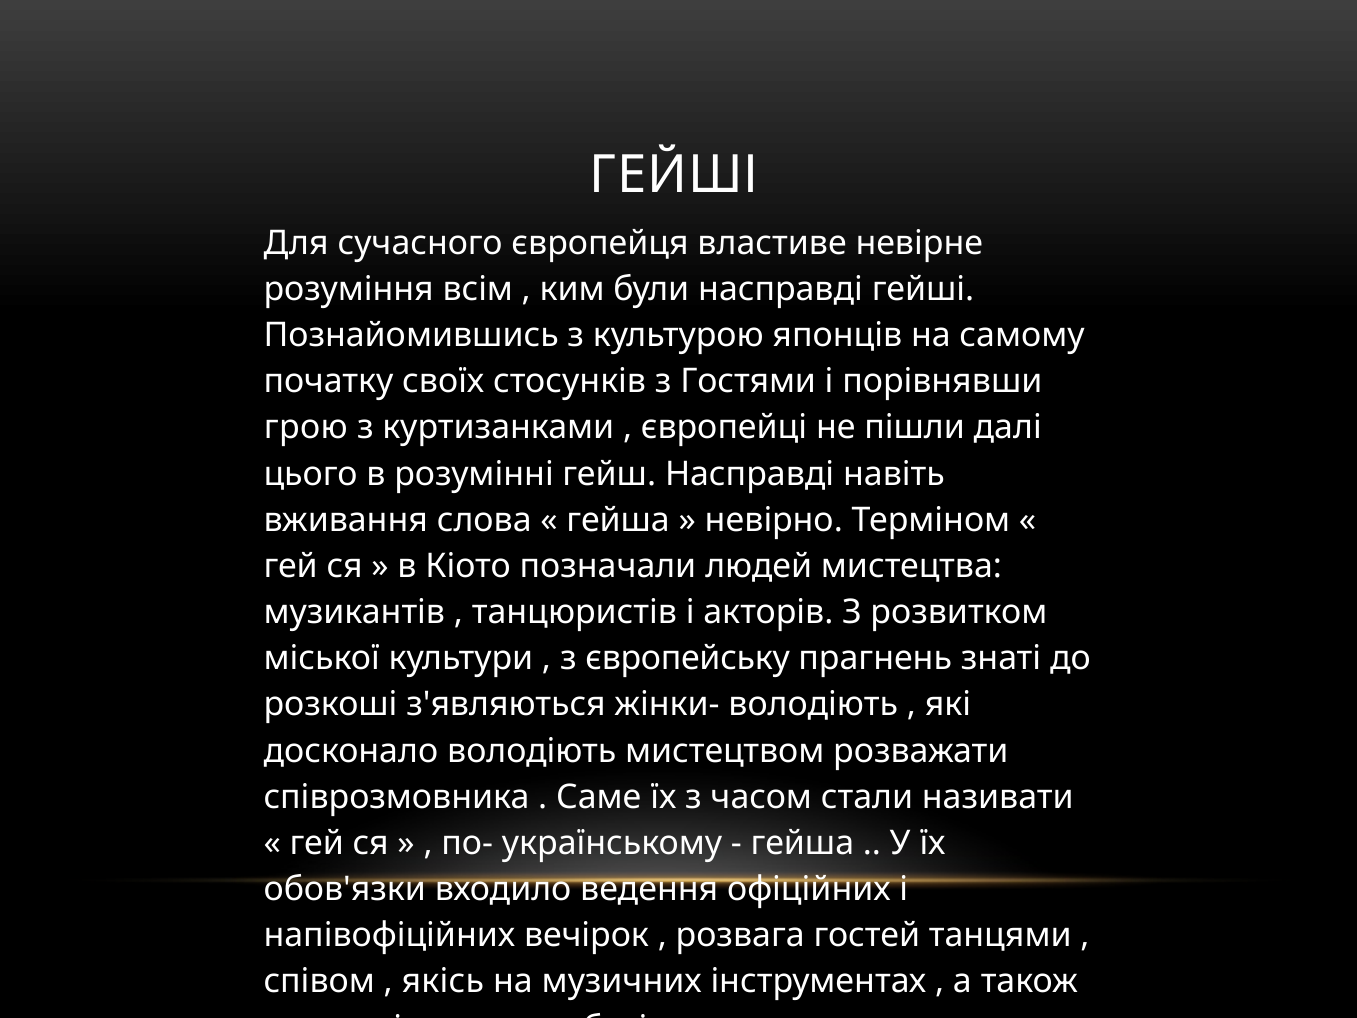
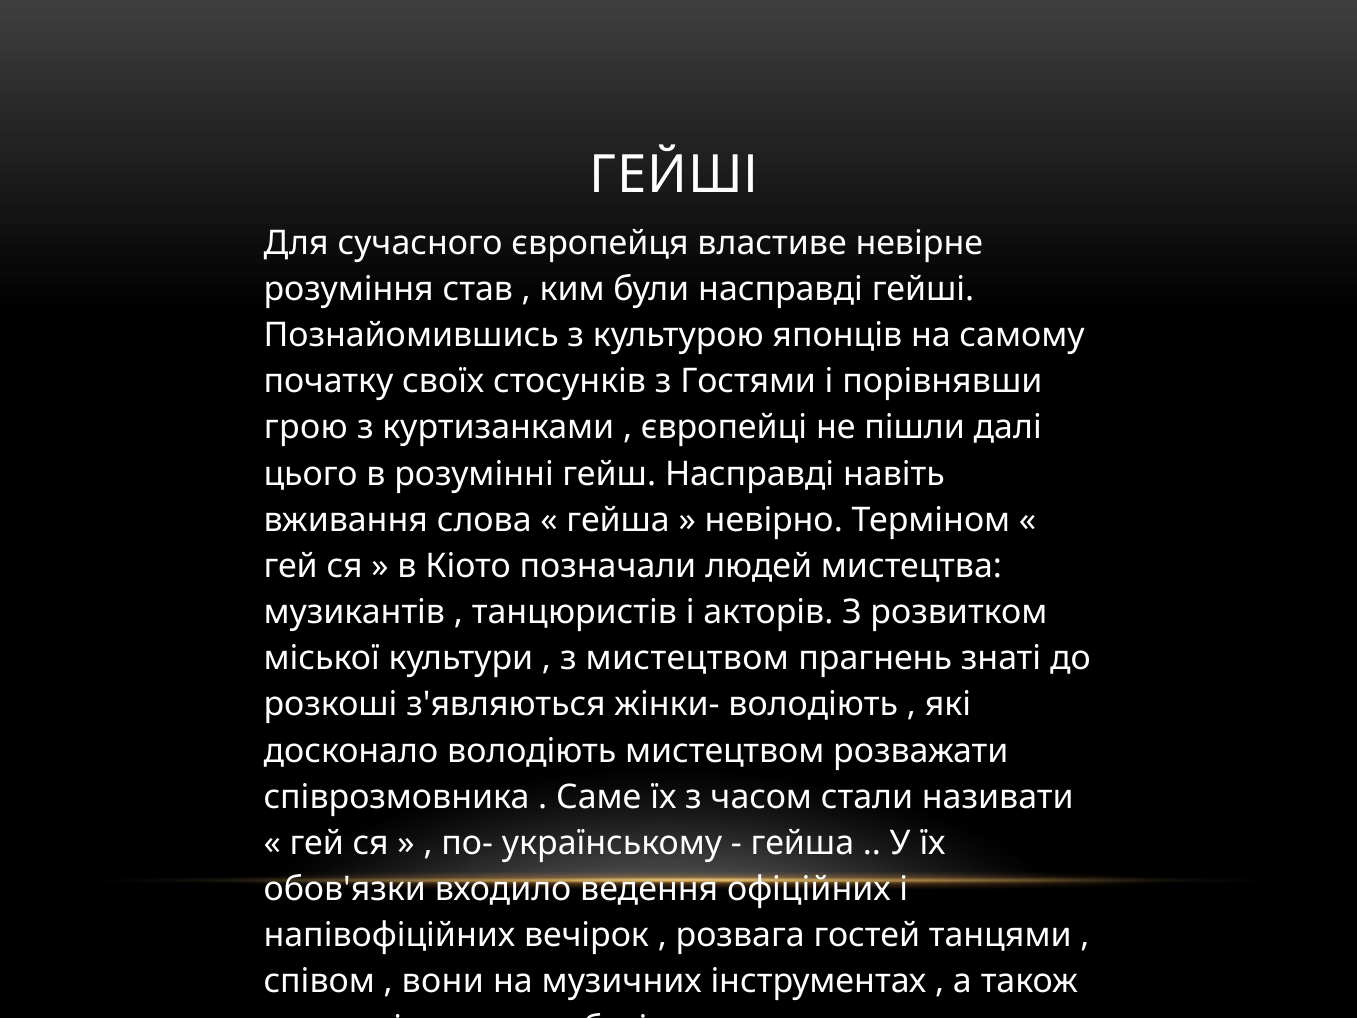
всім: всім -> став (478, 289)
з європейську: європейську -> мистецтвом (687, 658)
якісь: якісь -> вони (443, 982)
